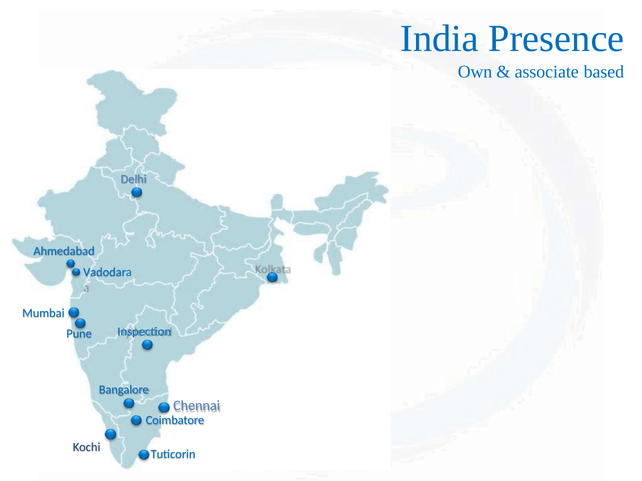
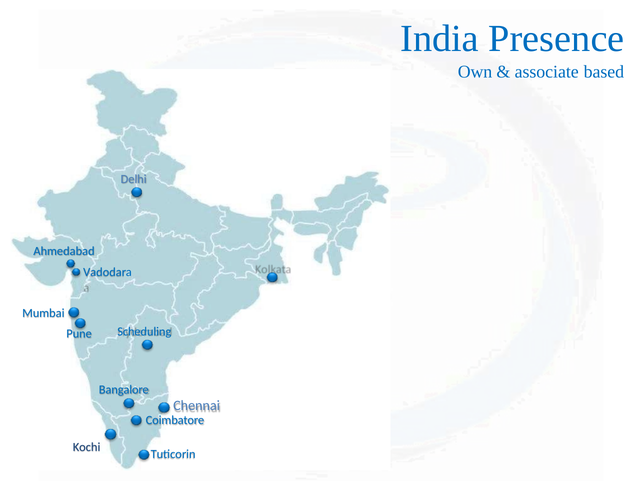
Inspection: Inspection -> Scheduling (144, 332)
